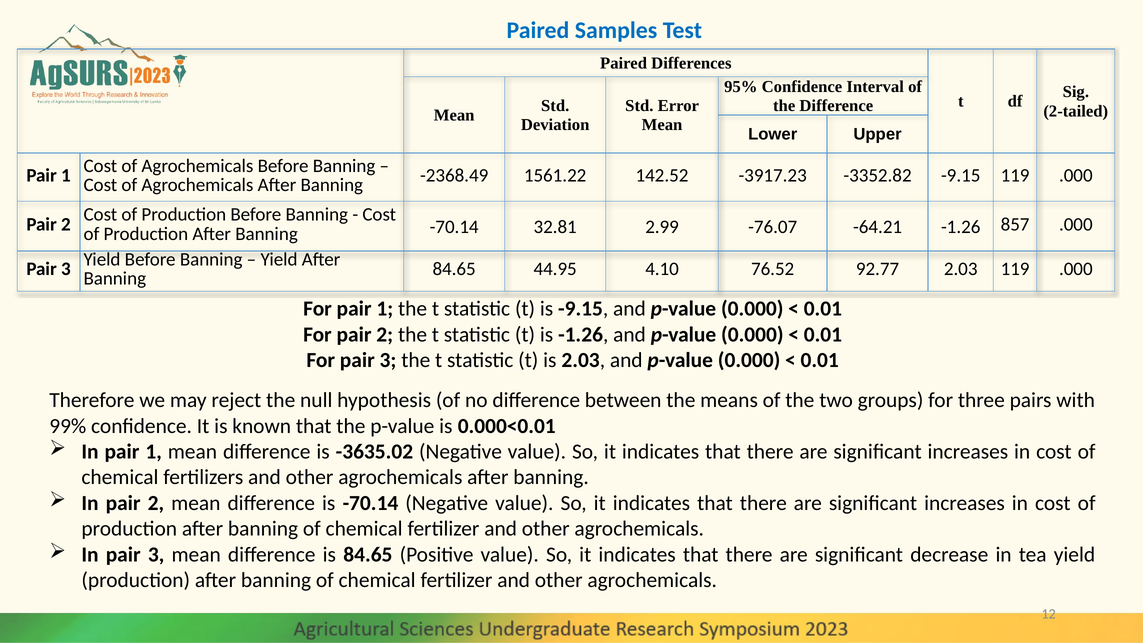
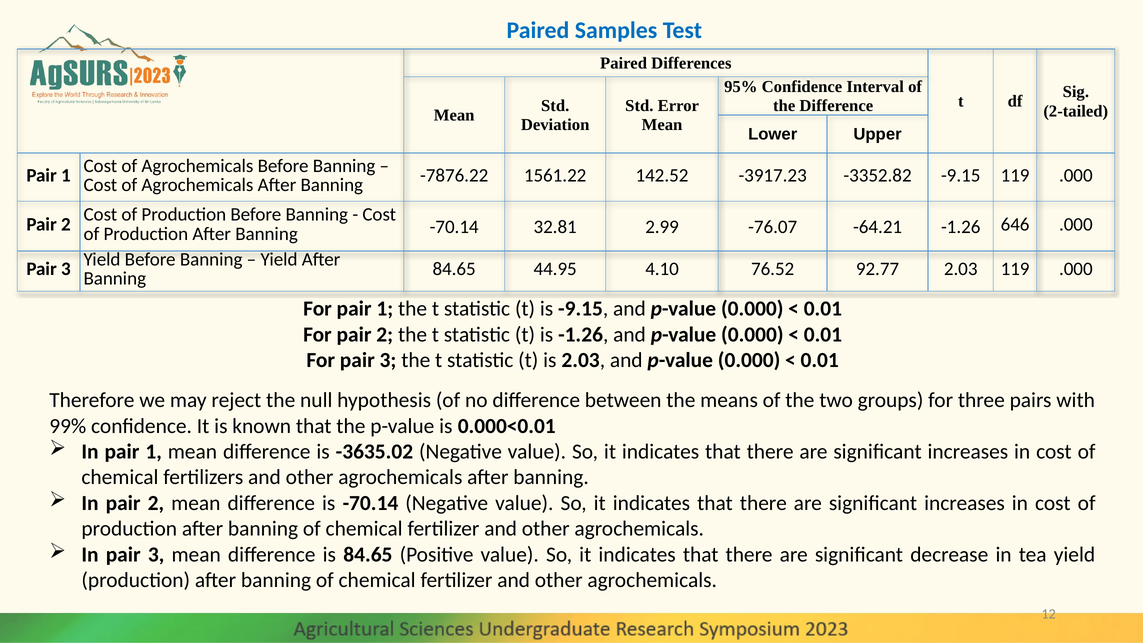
-2368.49: -2368.49 -> -7876.22 (454, 175)
857: 857 -> 646 (1015, 224)
